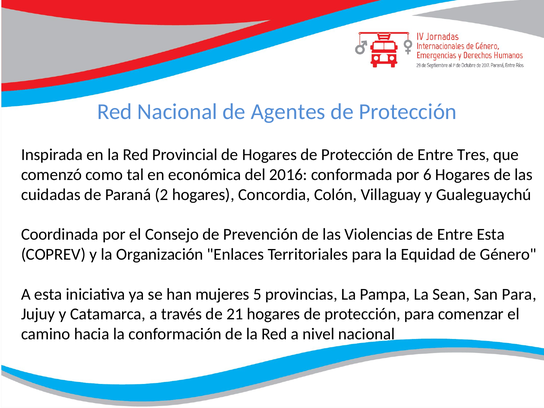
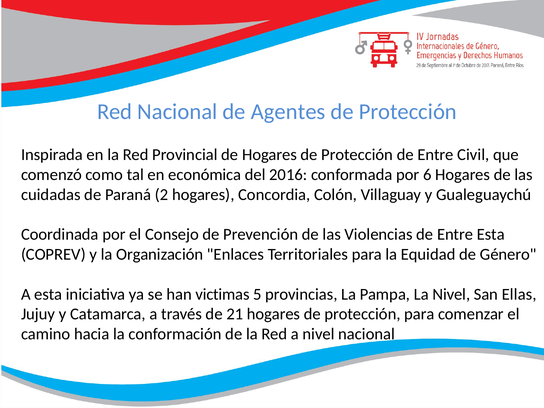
Tres: Tres -> Civil (473, 155)
mujeres: mujeres -> victimas (222, 294)
La Sean: Sean -> Nivel (451, 294)
San Para: Para -> Ellas (519, 294)
